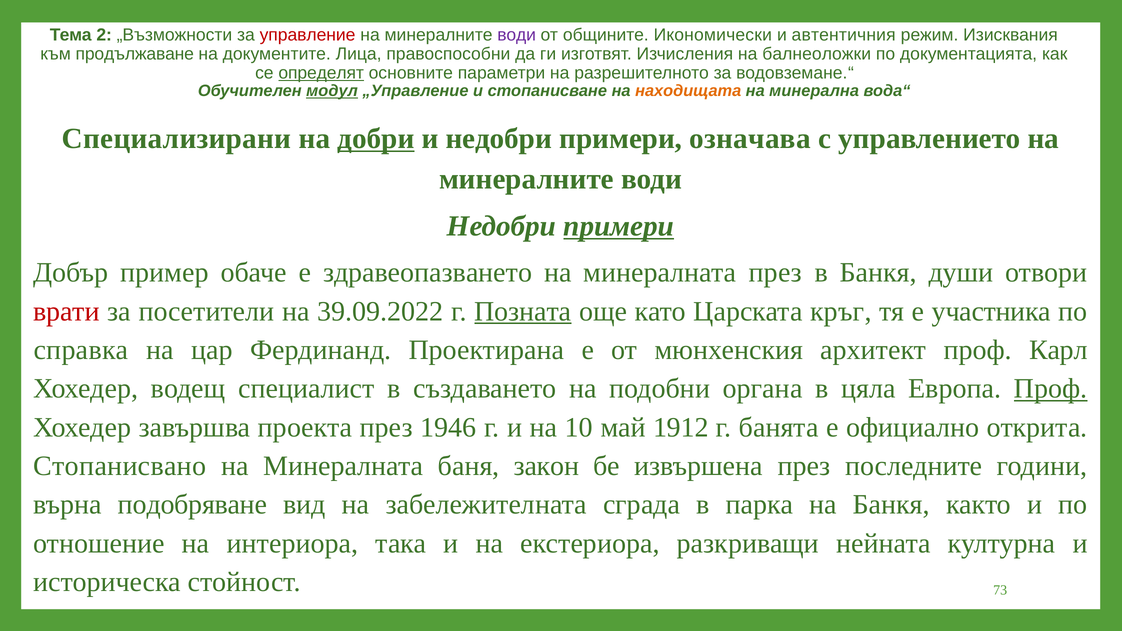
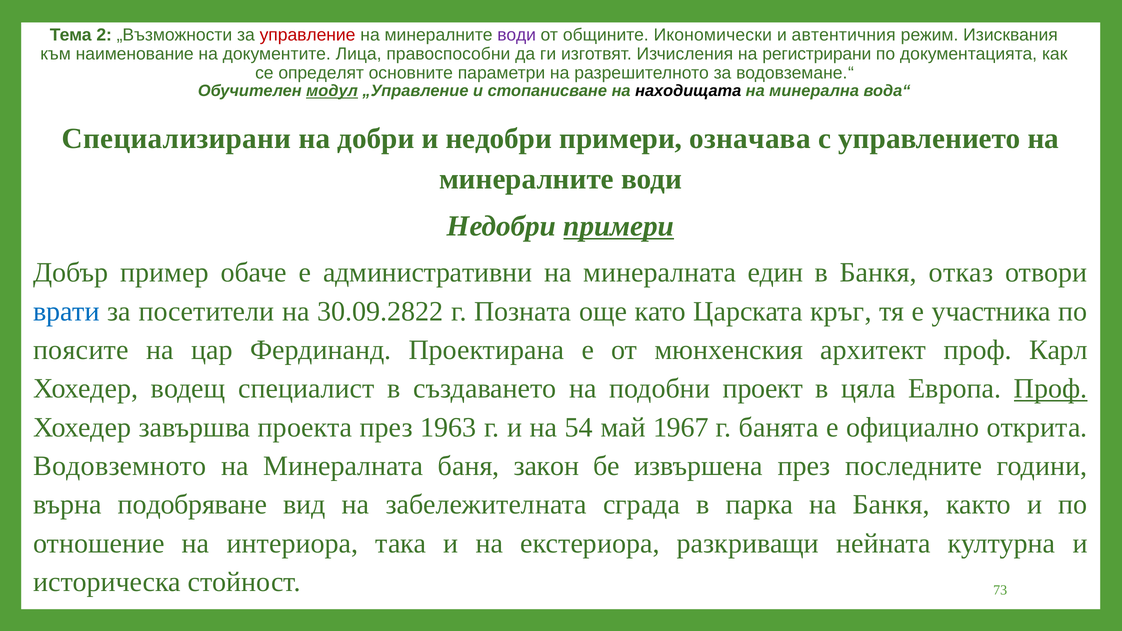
продължаване: продължаване -> наименование (135, 54)
балнеоложки: балнеоложки -> регистрирани (817, 54)
определят underline: present -> none (321, 73)
находищата colour: orange -> black (688, 91)
добри underline: present -> none (376, 139)
здравеопазването: здравеопазването -> административни (428, 273)
минералната през: през -> един (776, 273)
души: души -> отказ (961, 273)
врати colour: red -> blue (66, 311)
39.09.2022: 39.09.2022 -> 30.09.2822 (380, 311)
Позната underline: present -> none (523, 311)
справка: справка -> поясите (81, 350)
органа: органа -> проект (763, 389)
1946: 1946 -> 1963 (448, 427)
10: 10 -> 54 (579, 427)
1912: 1912 -> 1967 (681, 427)
Стопанисвано: Стопанисвано -> Водовземното (120, 466)
